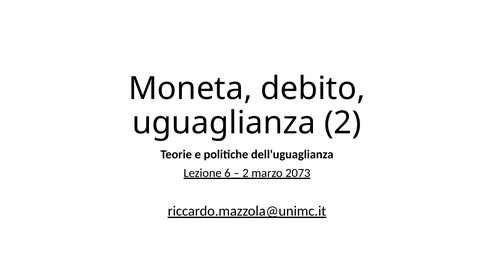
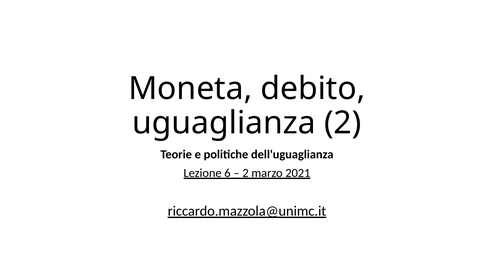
2073: 2073 -> 2021 (298, 173)
